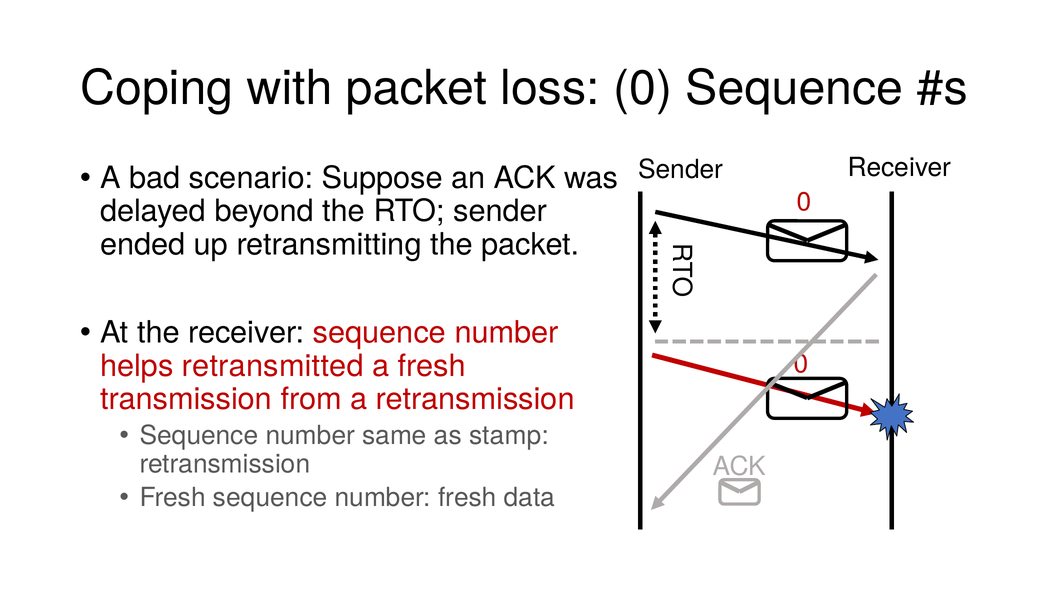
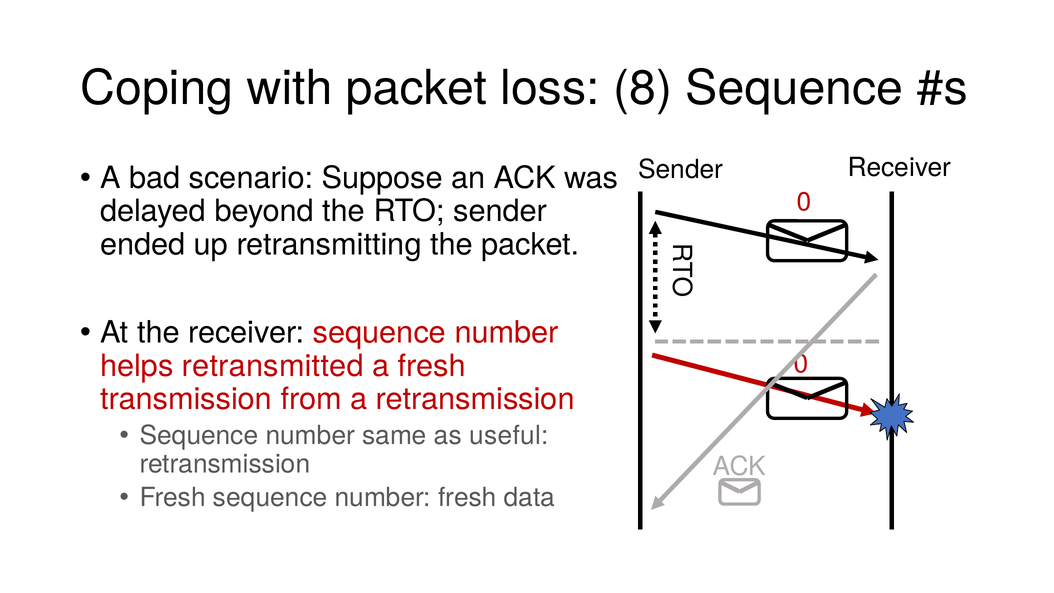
loss 0: 0 -> 8 (643, 89)
stamp: stamp -> useful (509, 435)
